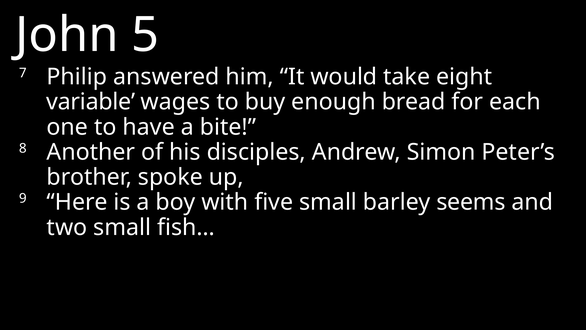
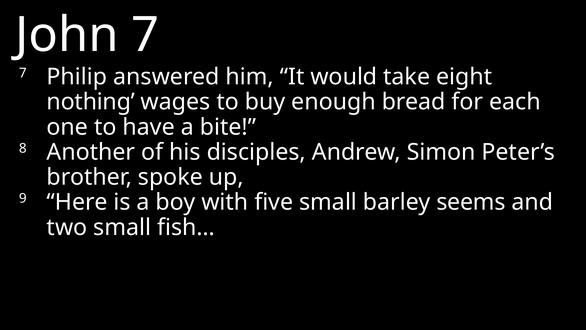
John 5: 5 -> 7 (145, 35)
variable: variable -> nothing (91, 102)
